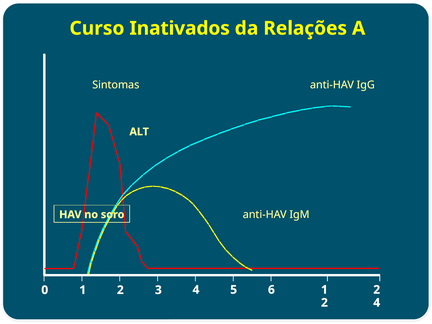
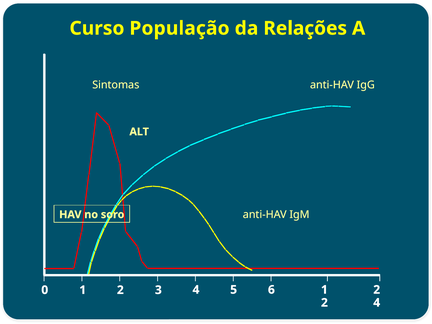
Inativados: Inativados -> População (180, 28)
